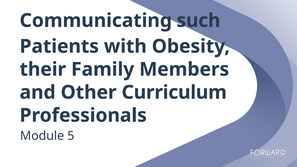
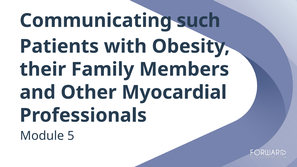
Curriculum: Curriculum -> Myocardial (174, 92)
